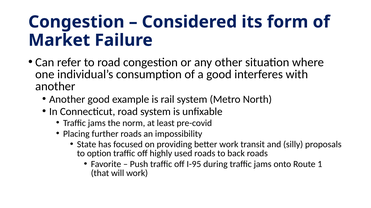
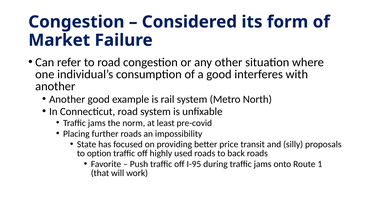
better work: work -> price (229, 145)
